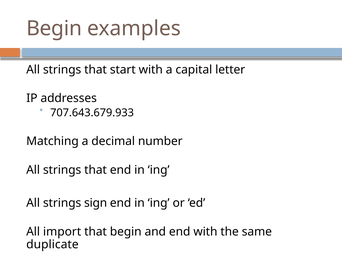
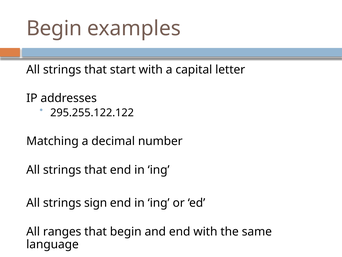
707.643.679.933: 707.643.679.933 -> 295.255.122.122 (92, 113)
import: import -> ranges (62, 231)
duplicate: duplicate -> language (53, 244)
